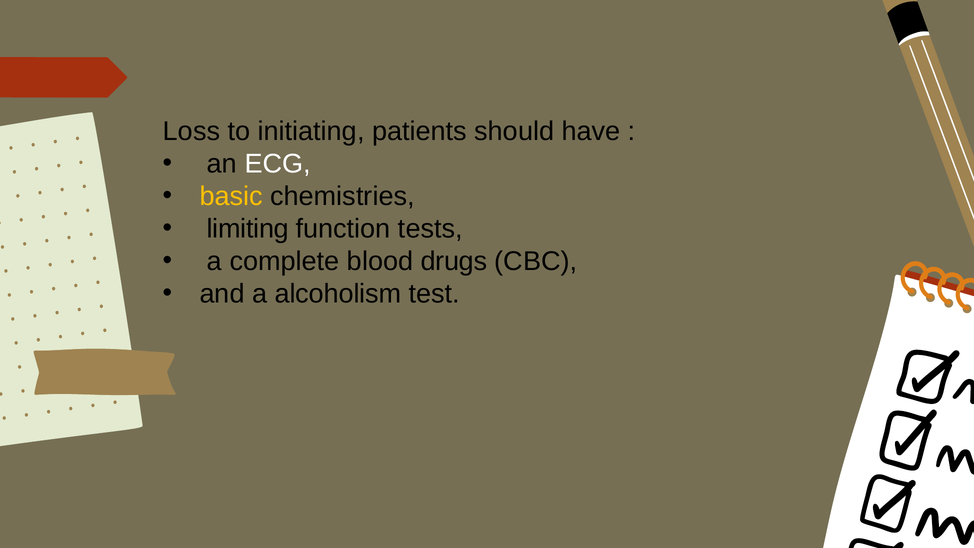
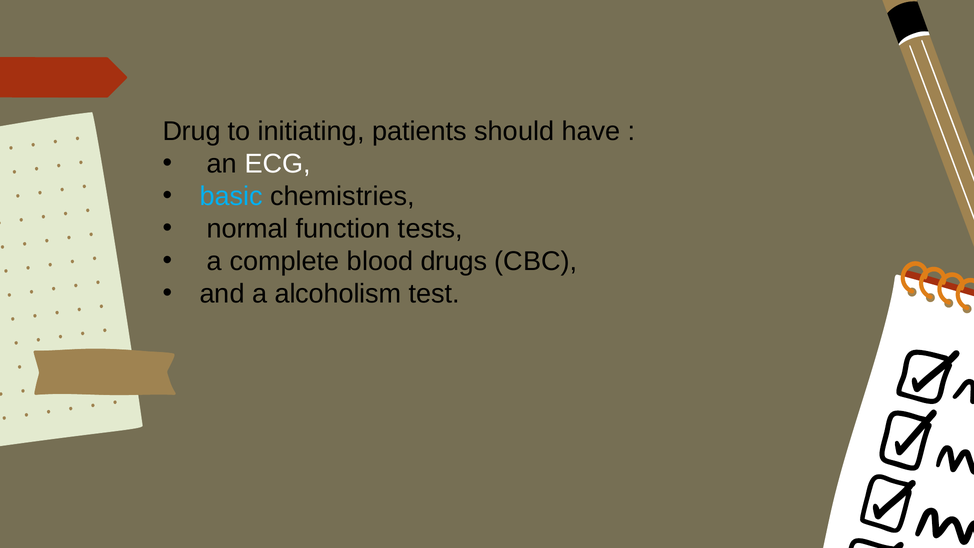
Loss: Loss -> Drug (192, 132)
basic colour: yellow -> light blue (231, 196)
limiting: limiting -> normal (248, 229)
